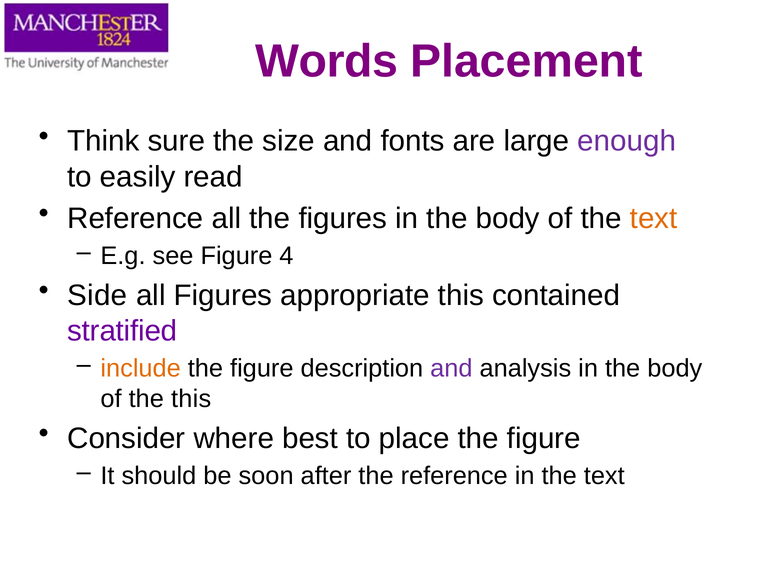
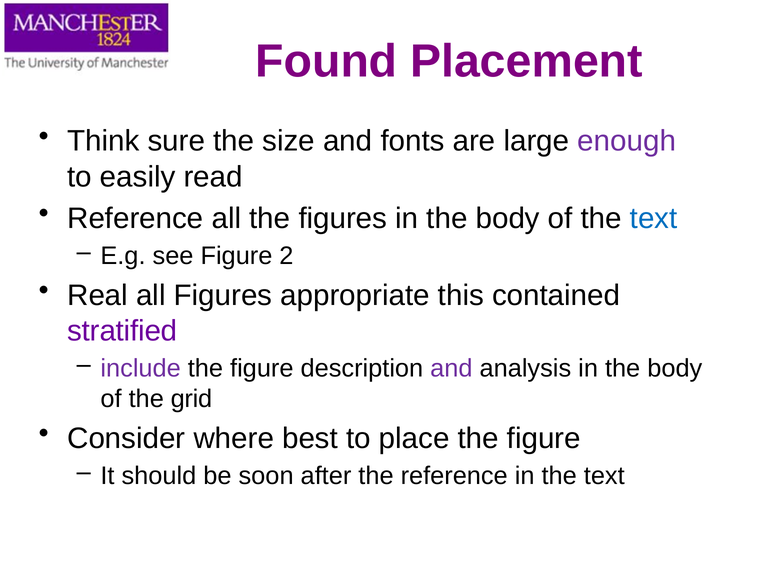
Words: Words -> Found (326, 61)
text colour: orange -> blue (654, 218)
4: 4 -> 2 (286, 256)
Side: Side -> Real (98, 295)
include colour: orange -> purple (141, 368)
the this: this -> grid (191, 399)
